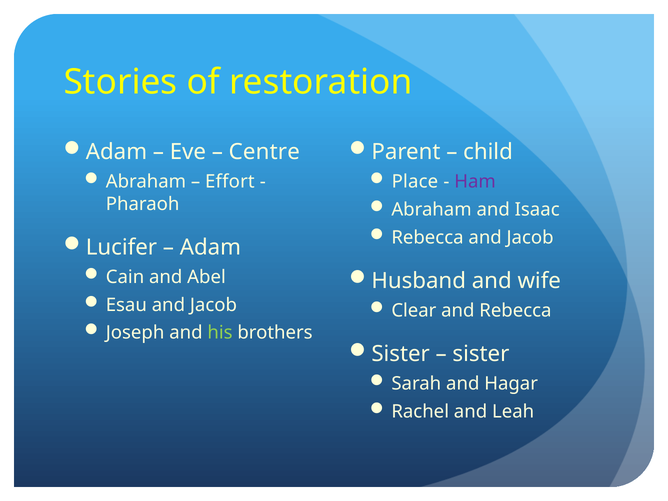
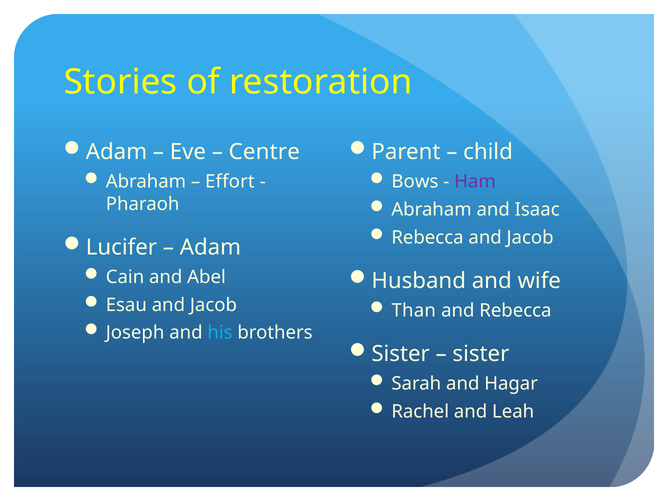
Place: Place -> Bows (415, 182)
Clear: Clear -> Than (414, 311)
his colour: light green -> light blue (220, 333)
